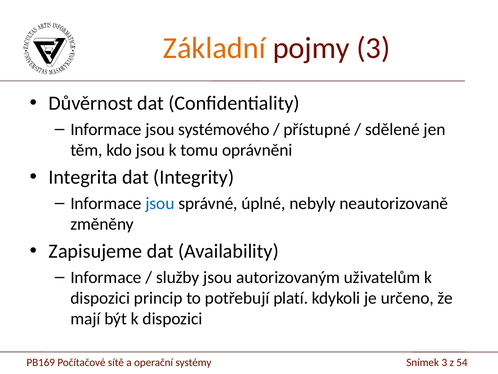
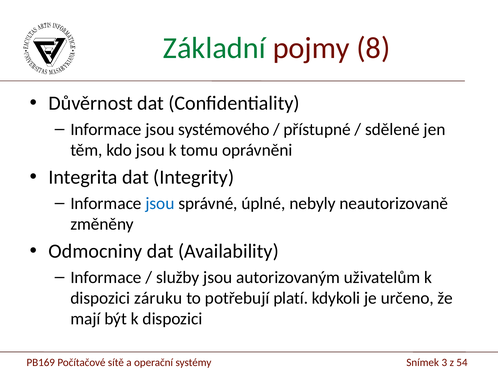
Základní colour: orange -> green (214, 48)
pojmy 3: 3 -> 8 (373, 48)
Zapisujeme: Zapisujeme -> Odmocniny (95, 251)
princip: princip -> záruku (158, 298)
